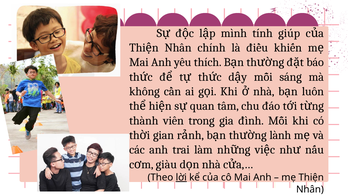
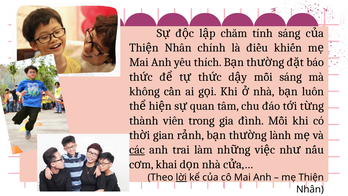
mình: mình -> chăm (234, 33)
tính giúp: giúp -> sáng (289, 33)
các underline: none -> present (137, 150)
giàu: giàu -> khai (166, 164)
